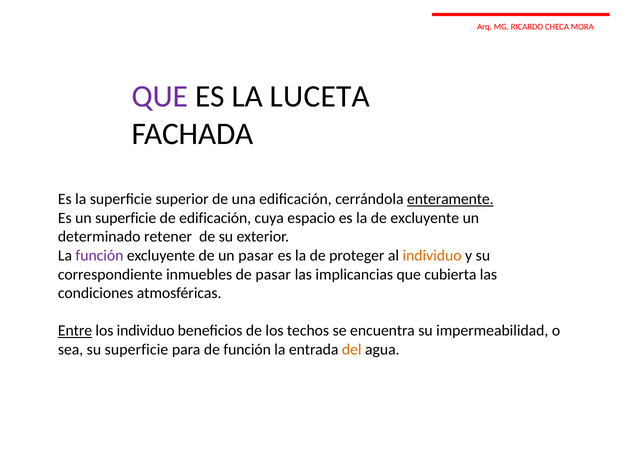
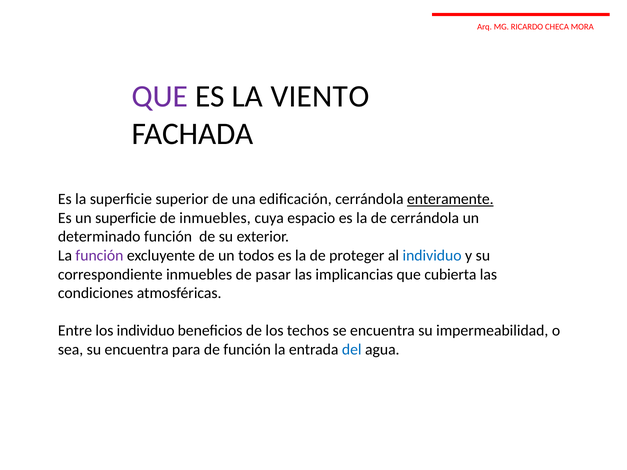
LUCETA: LUCETA -> VIENTO (320, 96)
de edificación: edificación -> inmuebles (215, 218)
de excluyente: excluyente -> cerrándola (425, 218)
determinado retener: retener -> función (168, 237)
un pasar: pasar -> todos (256, 256)
individuo colour: orange -> blue (432, 256)
Entre underline: present -> none (75, 331)
su superficie: superficie -> encuentra (137, 350)
del colour: orange -> blue (352, 350)
